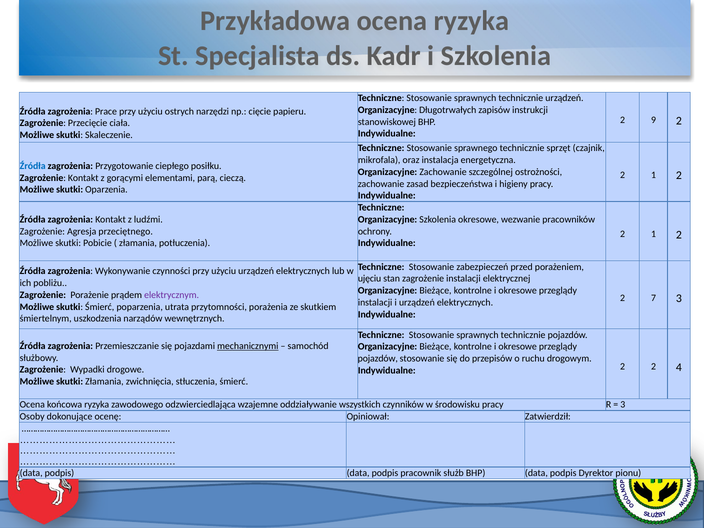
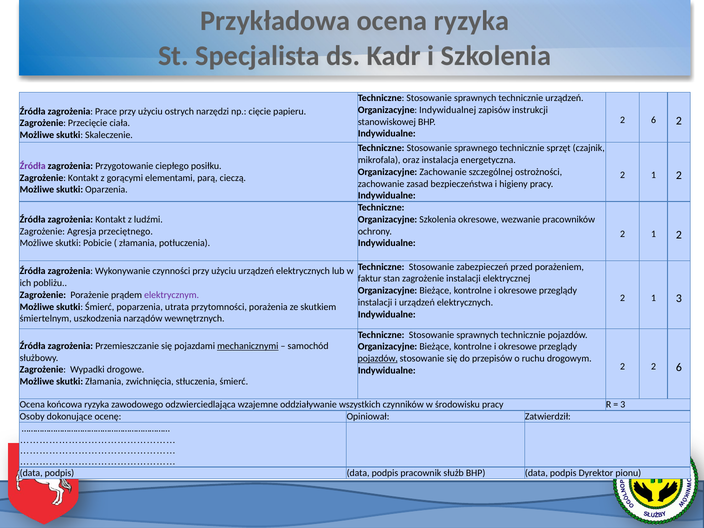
Długotrwałych: Długotrwałych -> Indywidualnej (448, 110)
9: 9 -> 6 (653, 120)
Źródła colour: blue -> purple (33, 166)
ujęciu: ujęciu -> faktur (370, 279)
7: 7 -> 1 (653, 298)
pojazdów underline: none -> present (378, 359)
2 2 4: 4 -> 6 (679, 367)
